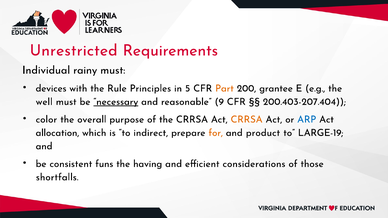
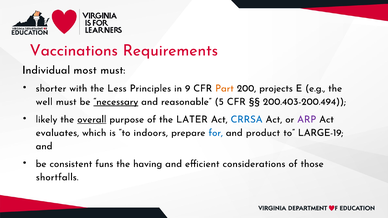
Unrestricted: Unrestricted -> Vaccinations (74, 50)
rainy: rainy -> most (85, 70)
devices: devices -> shorter (51, 88)
Rule: Rule -> Less (117, 88)
5: 5 -> 9 (188, 88)
grantee: grantee -> projects (276, 88)
9: 9 -> 5 (219, 102)
200.403-207.404: 200.403-207.404 -> 200.403-200.494 (304, 102)
color: color -> likely (46, 119)
overall underline: none -> present (92, 119)
the CRRSA: CRRSA -> LATER (192, 119)
CRRSA colour: orange -> blue (247, 119)
ARP colour: blue -> purple (307, 119)
allocation: allocation -> evaluates (57, 133)
indirect: indirect -> indoors (151, 133)
for colour: orange -> blue (216, 133)
